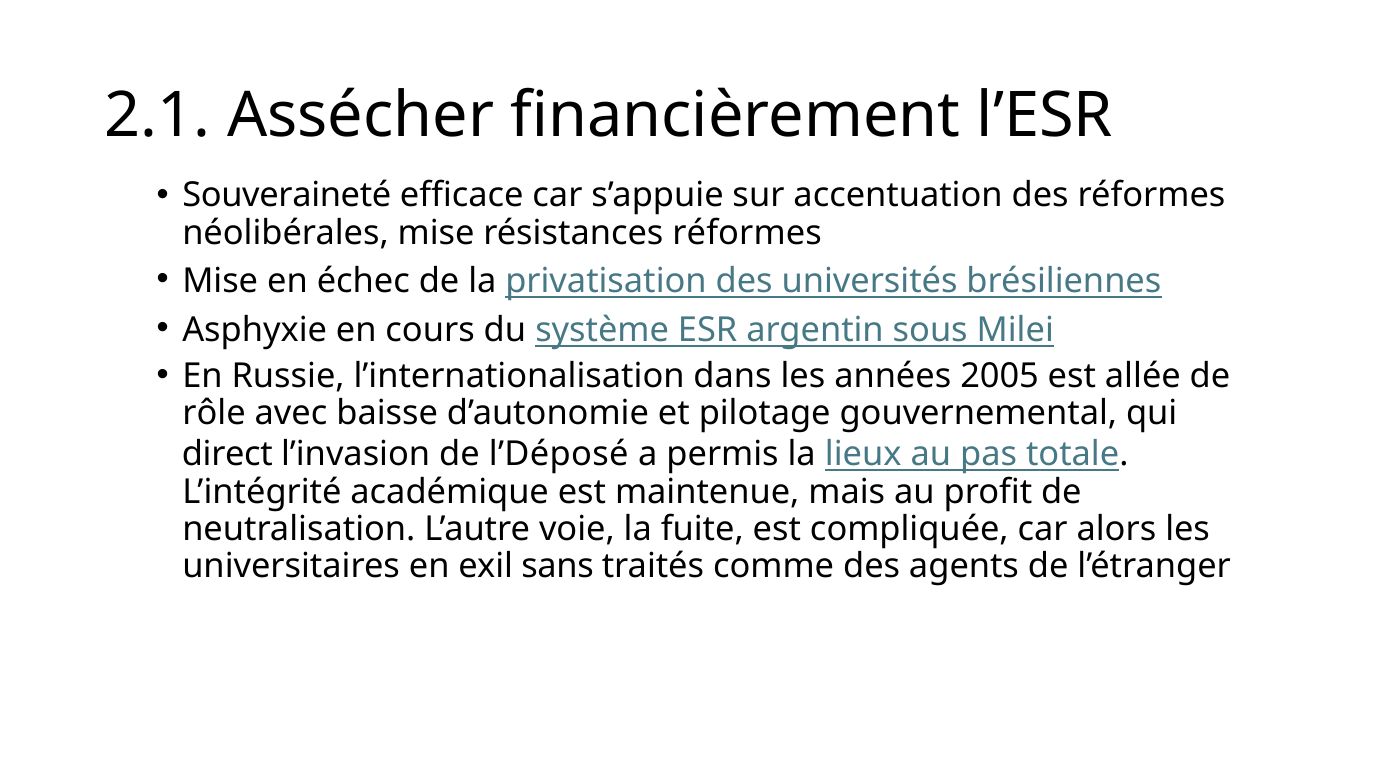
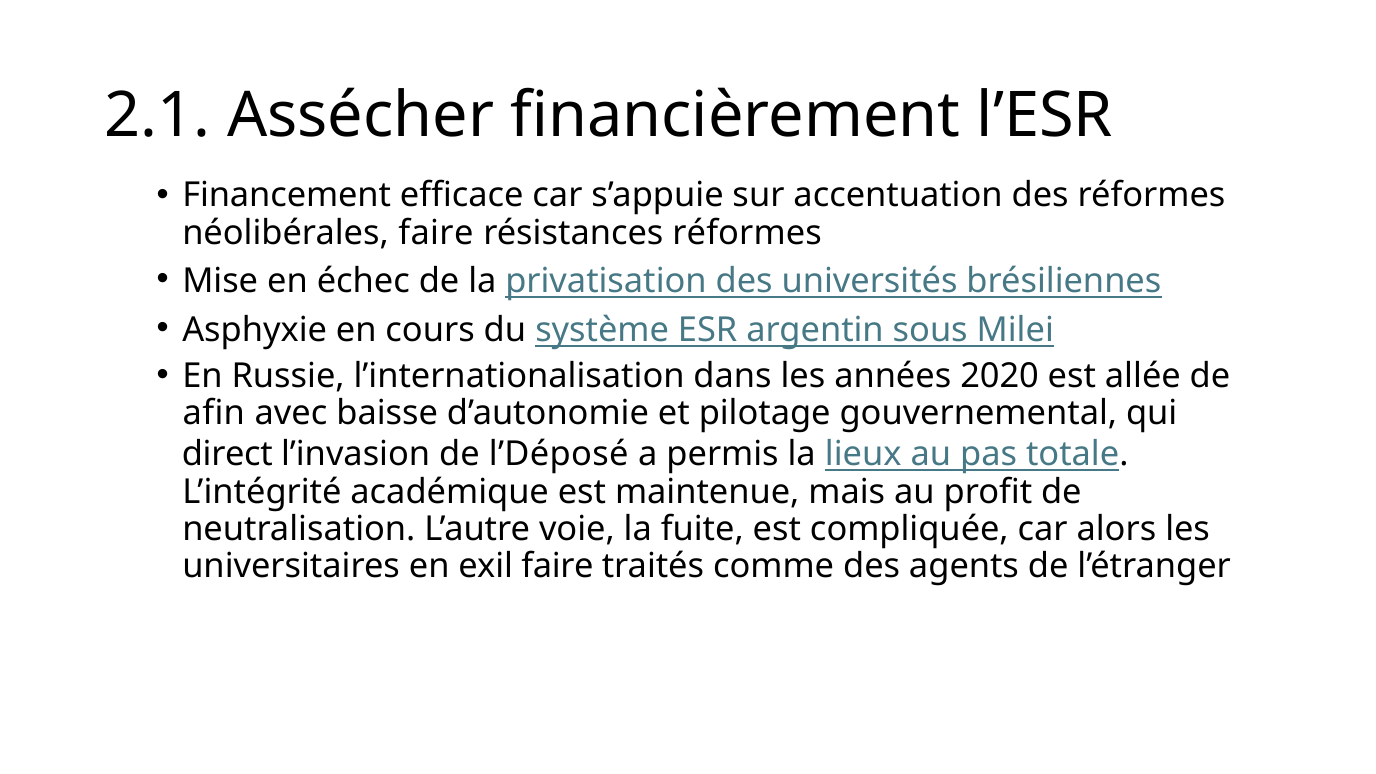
Souveraineté: Souveraineté -> Financement (287, 196)
néolibérales mise: mise -> faire (436, 233)
2005: 2005 -> 2020 (1000, 376)
rôle: rôle -> afin (214, 413)
exil sans: sans -> faire (558, 567)
